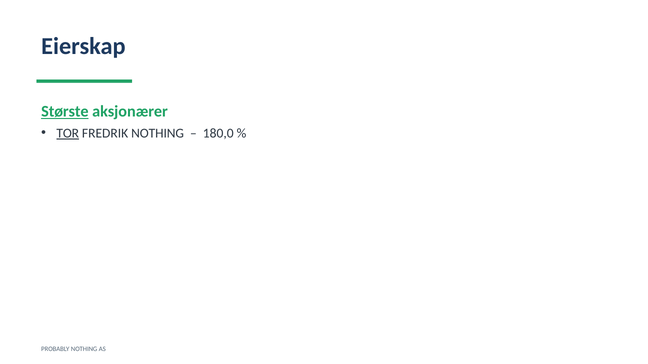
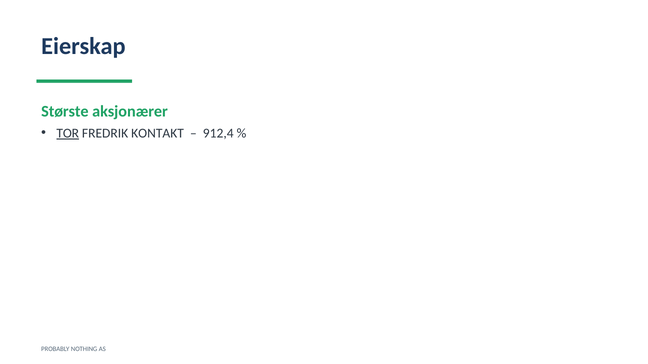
Største underline: present -> none (65, 112)
FREDRIK NOTHING: NOTHING -> KONTAKT (158, 133)
180,0: 180,0 -> 912,4 (218, 133)
